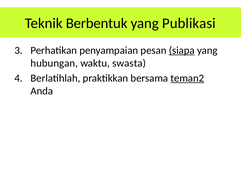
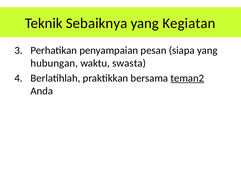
Berbentuk: Berbentuk -> Sebaiknya (97, 23)
Publikasi: Publikasi -> Kegiatan (189, 23)
siapa underline: present -> none (182, 51)
